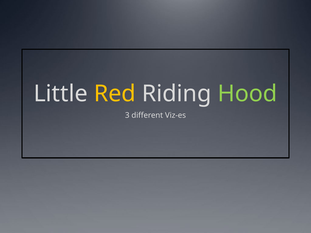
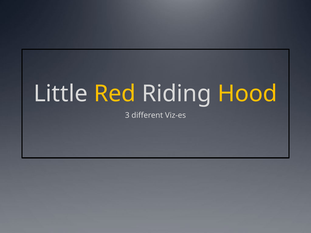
Hood colour: light green -> yellow (247, 94)
